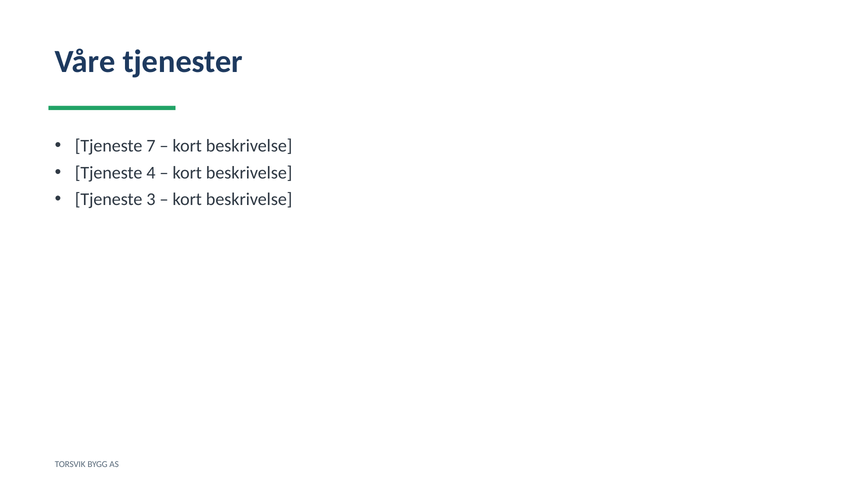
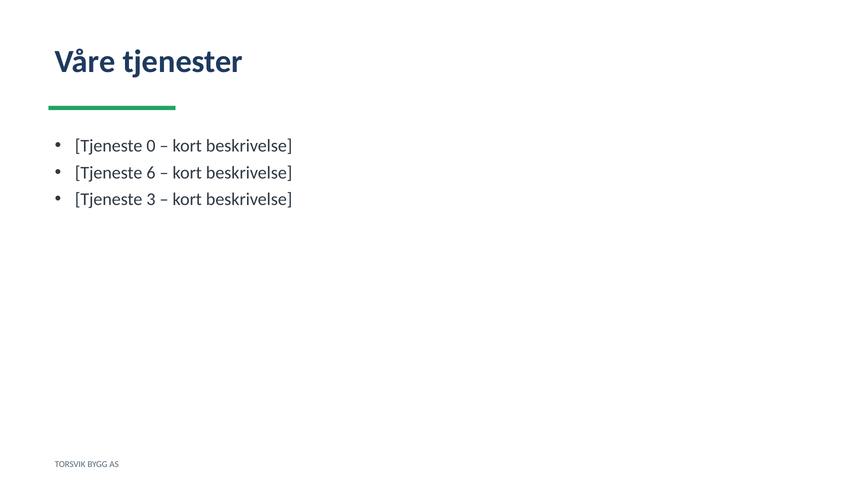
7: 7 -> 0 (151, 146)
4: 4 -> 6 (151, 173)
